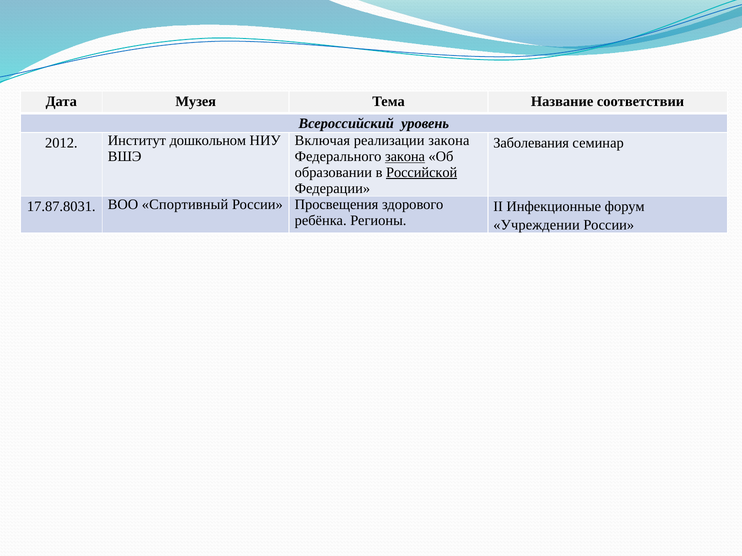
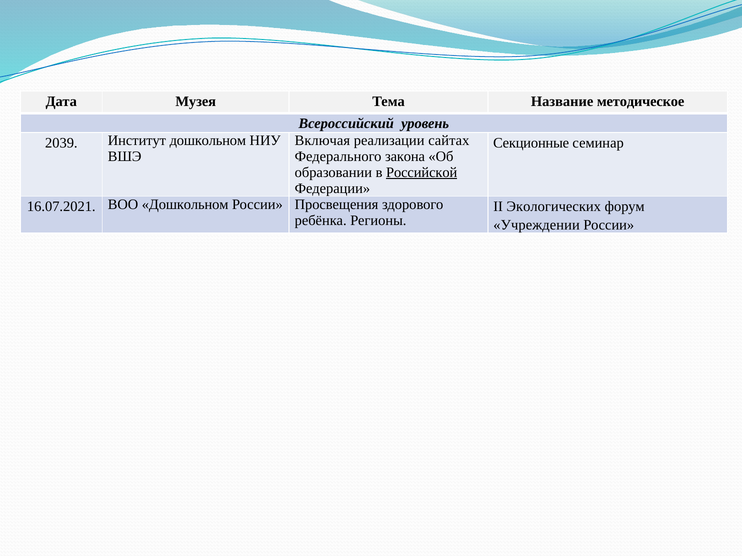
соответствии: соответствии -> методическое (641, 102)
реализации закона: закона -> сайтах (449, 141)
2012: 2012 -> 2039 (61, 143)
Заболевания: Заболевания -> Секционные (531, 143)
закона underline: present -> none (405, 157)
17.87.8031: 17.87.8031 -> 16.07.2021 (61, 207)
ВОО Спортивный: Спортивный -> Дошкольном (185, 205)
Инфекционные: Инфекционные -> Экологических (554, 207)
